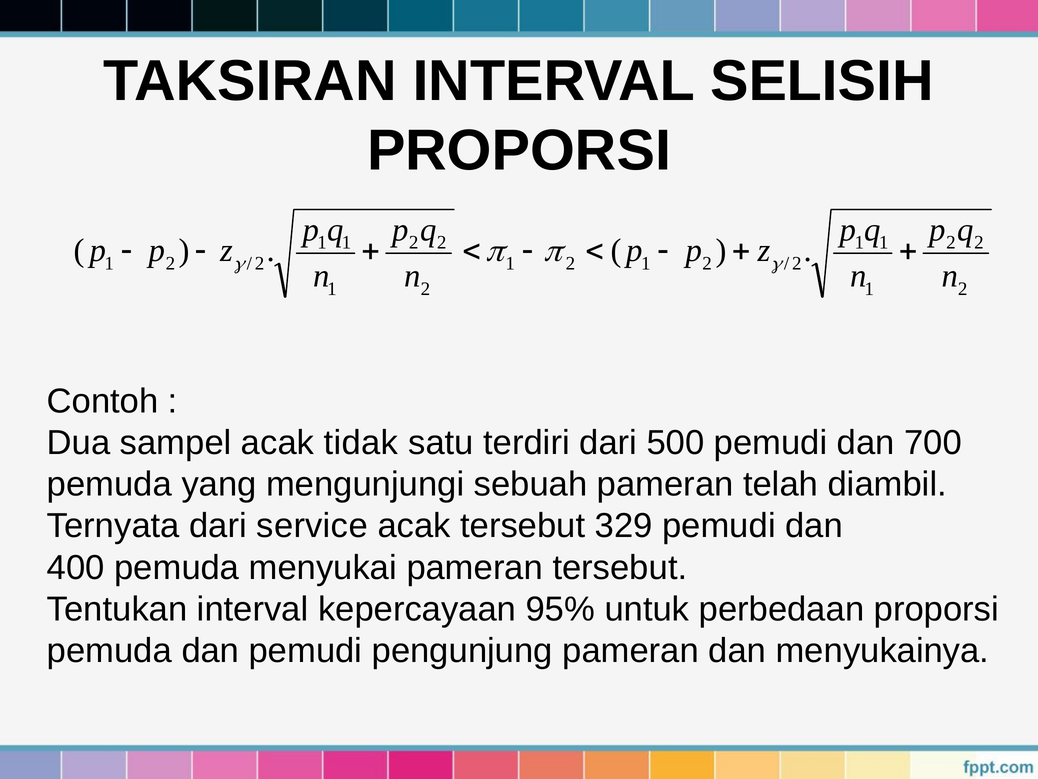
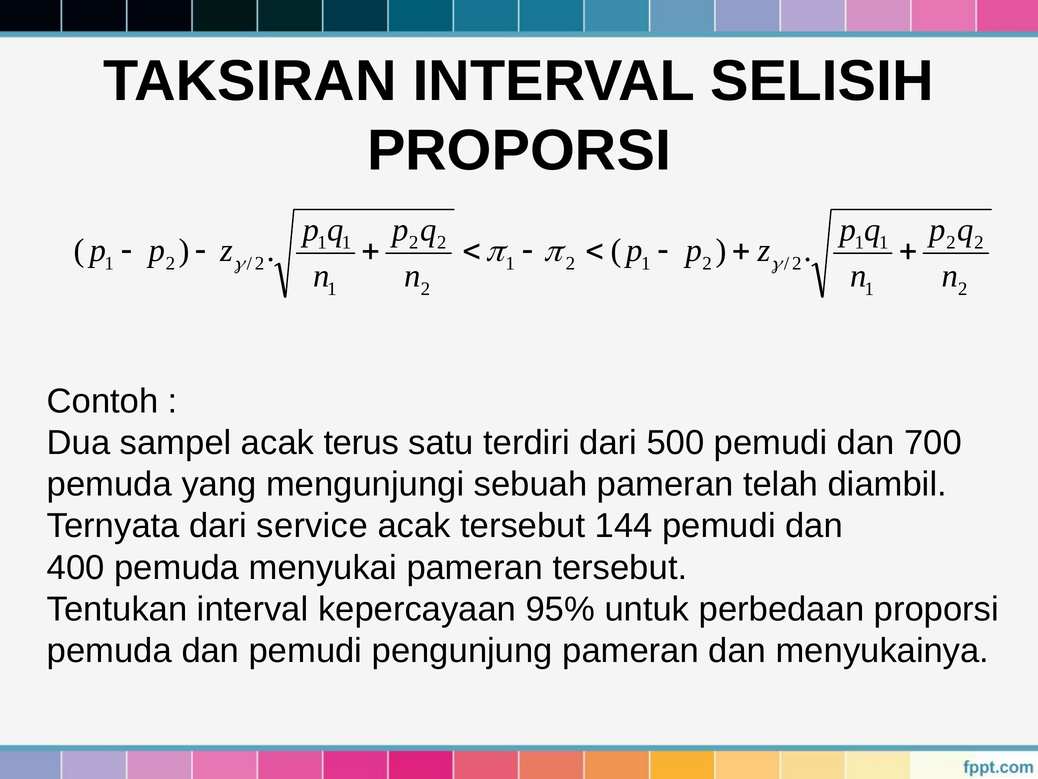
tidak: tidak -> terus (361, 443)
329: 329 -> 144 (624, 526)
